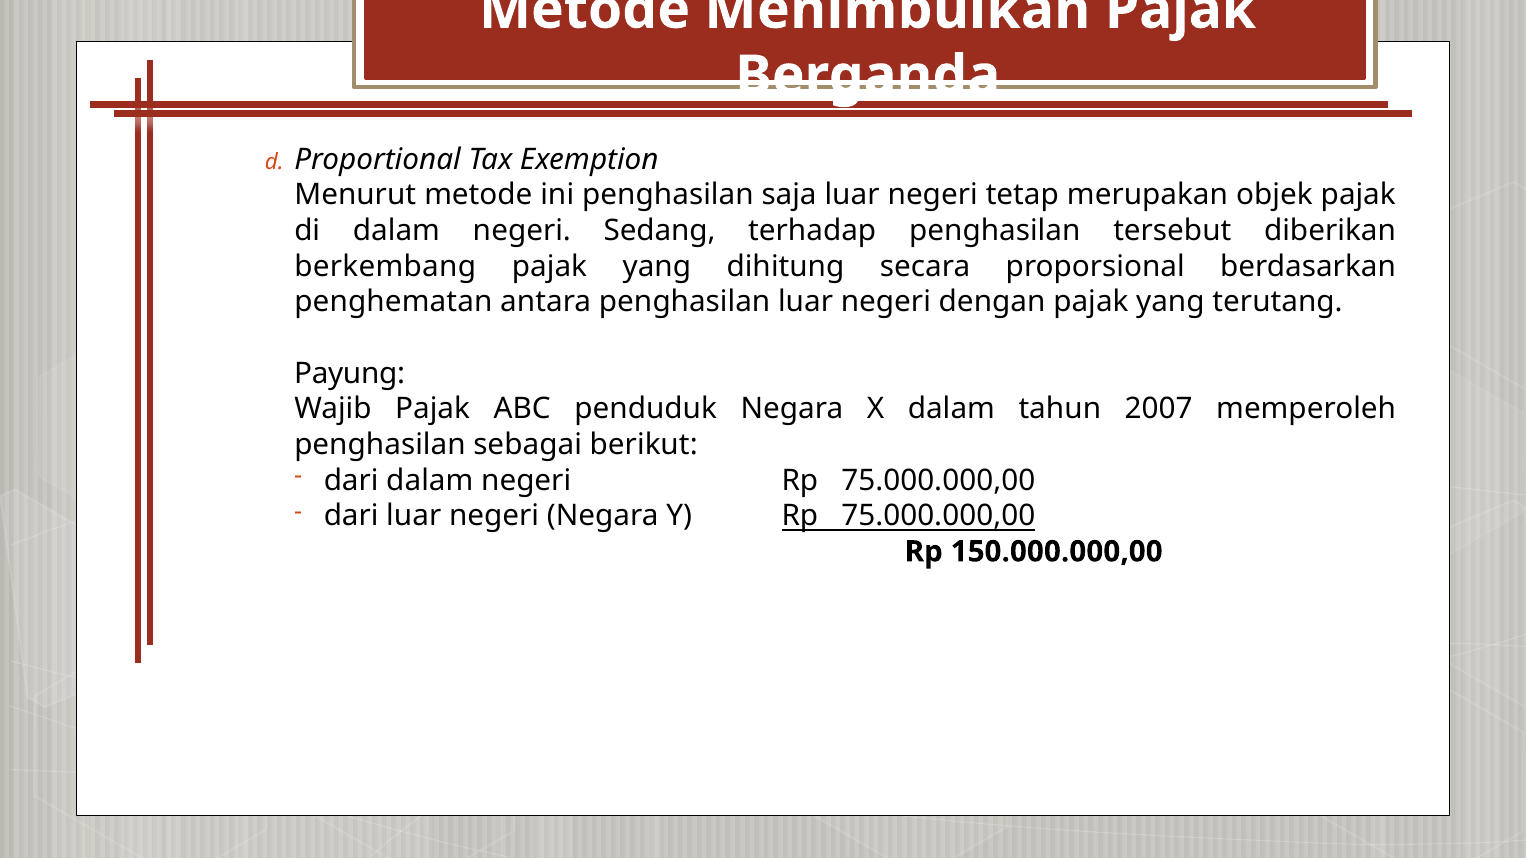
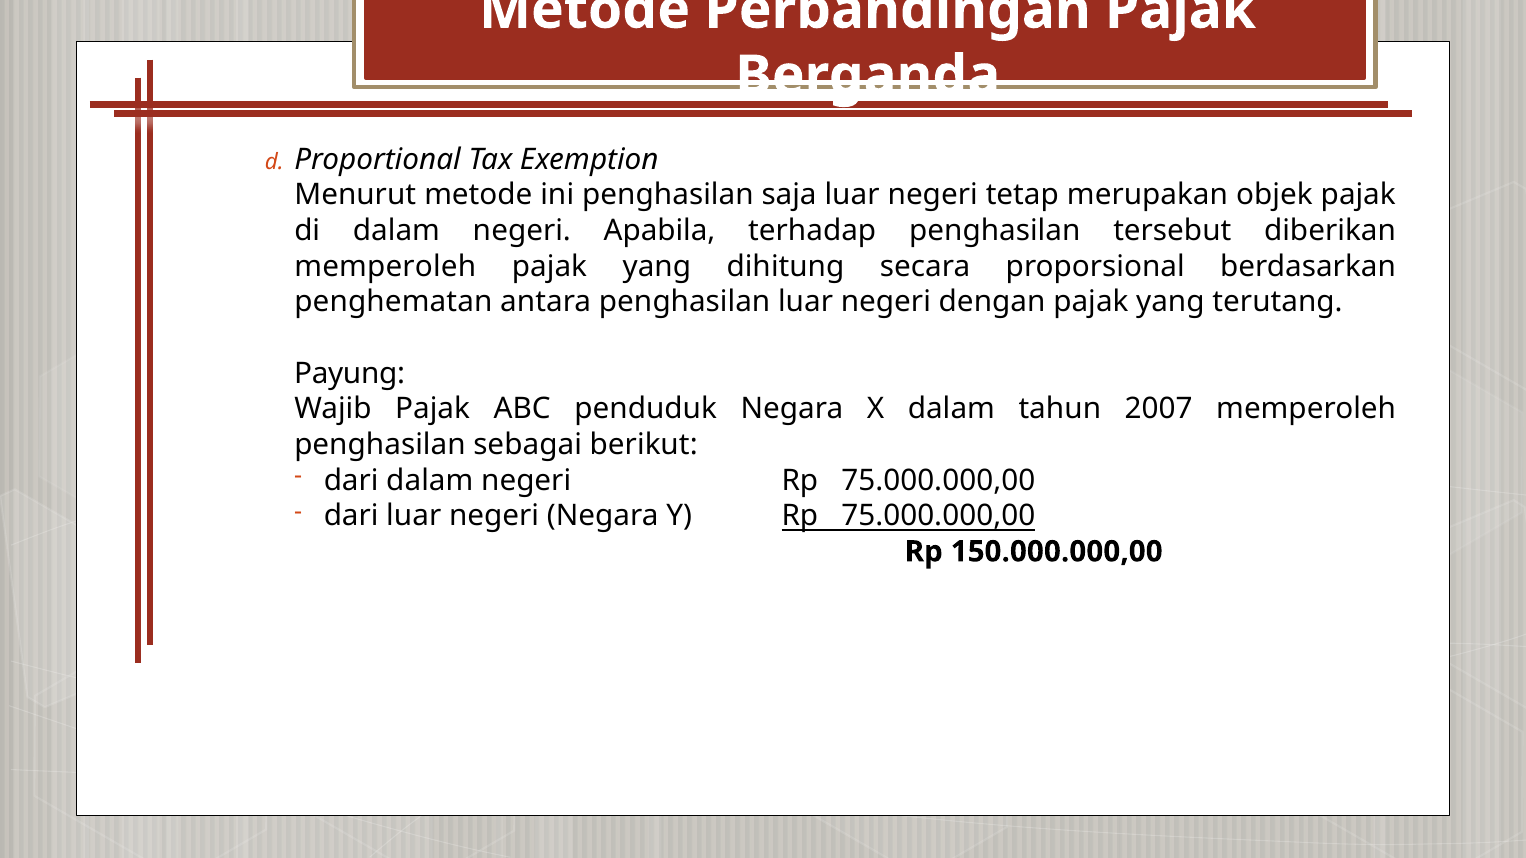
Menimbulkan: Menimbulkan -> Perbandingan (898, 10)
Sedang: Sedang -> Apabila (660, 231)
berkembang: berkembang -> memperoleh (385, 266)
